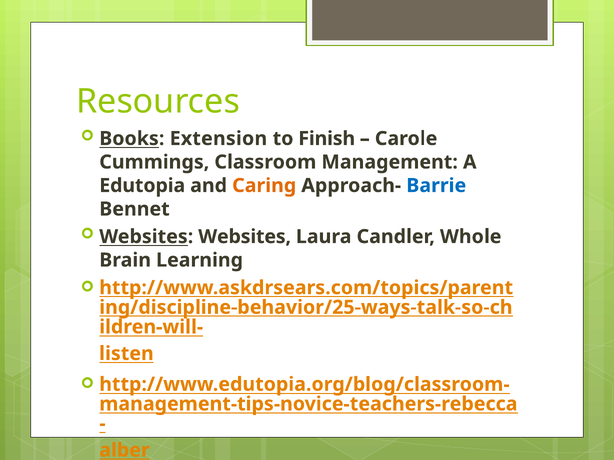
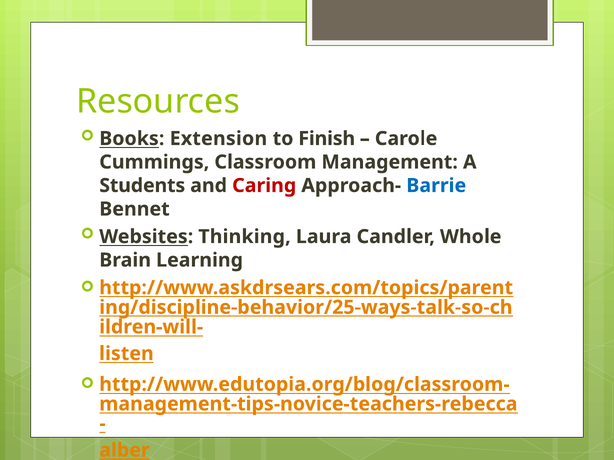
Edutopia: Edutopia -> Students (142, 186)
Caring colour: orange -> red (264, 186)
Websites Websites: Websites -> Thinking (244, 237)
